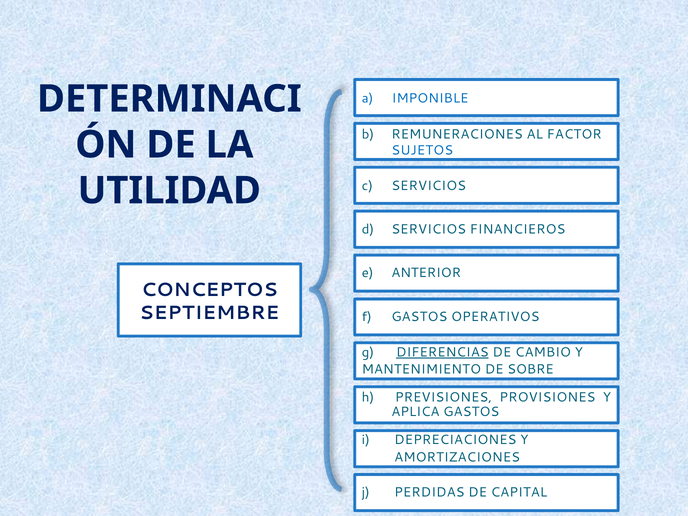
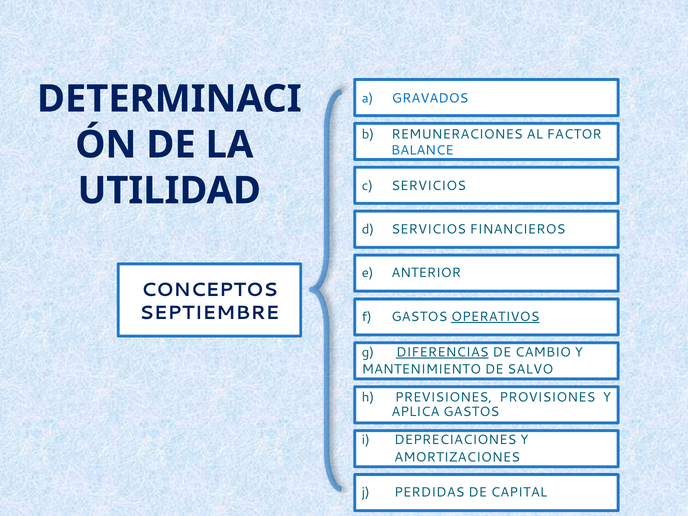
IMPONIBLE: IMPONIBLE -> GRAVADOS (430, 98)
SUJETOS: SUJETOS -> BALANCE (422, 150)
OPERATIVOS underline: none -> present (495, 317)
SOBRE: SOBRE -> SALVO (530, 369)
